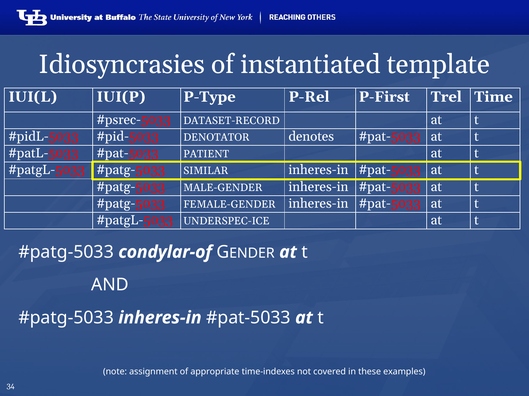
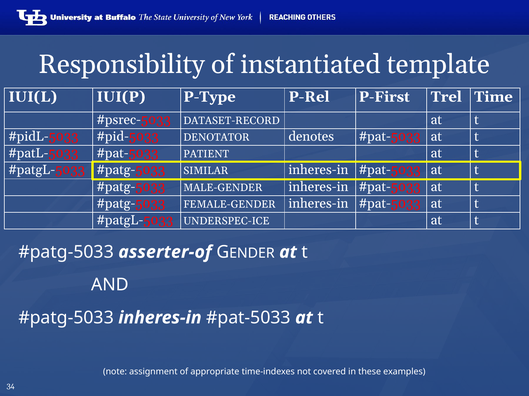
Idiosyncrasies: Idiosyncrasies -> Responsibility (122, 64)
condylar-of: condylar-of -> asserter-of (165, 252)
